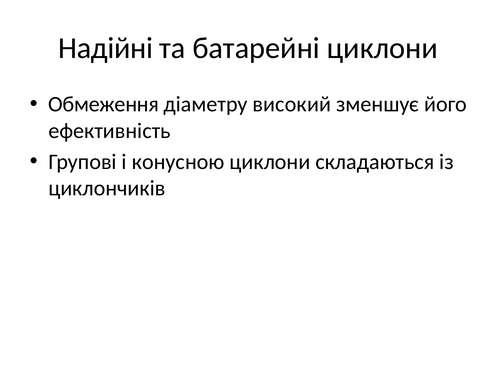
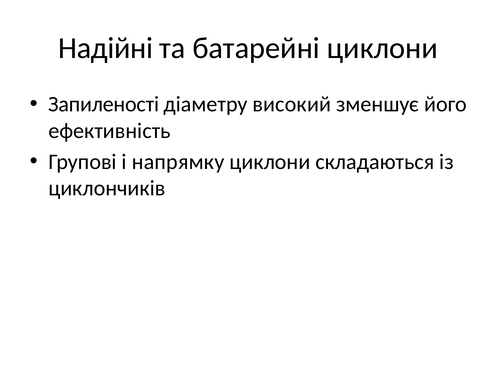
Обмеження: Обмеження -> Запиленості (104, 104)
конусною: конусною -> напрямку (178, 162)
